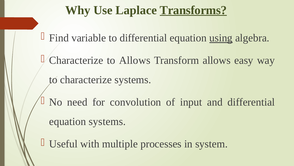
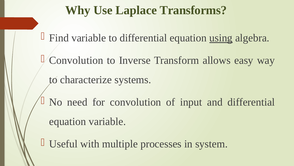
Transforms underline: present -> none (193, 10)
Characterize: Characterize -> Convolution (76, 60)
to Allows: Allows -> Inverse (135, 60)
equation systems: systems -> variable (107, 121)
